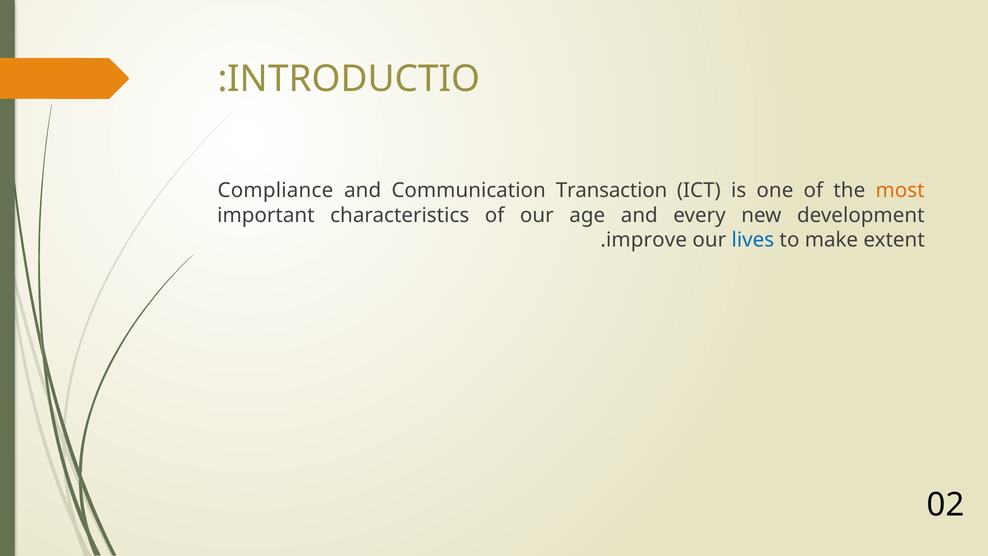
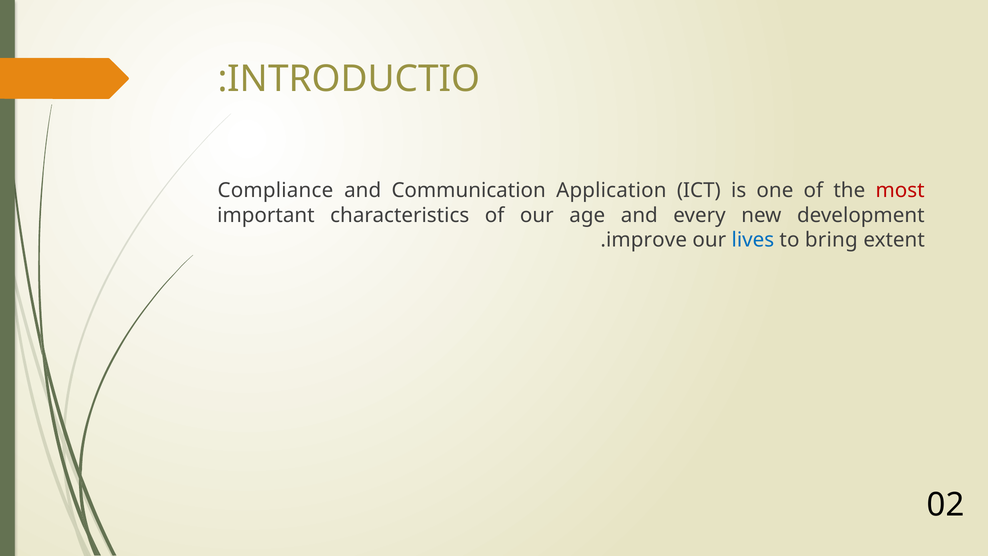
Transaction: Transaction -> Application (611, 190)
most colour: orange -> red (900, 190)
make: make -> bring (831, 240)
